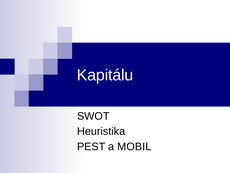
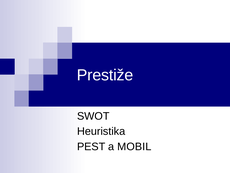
Kapitálu: Kapitálu -> Prestiže (105, 75)
